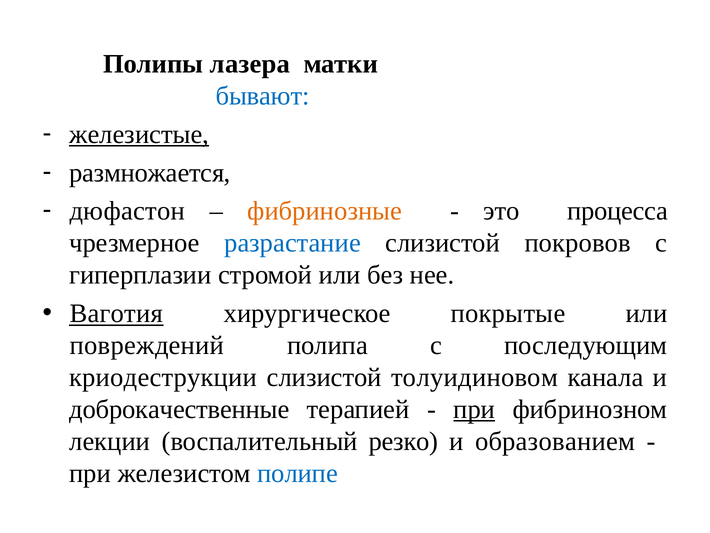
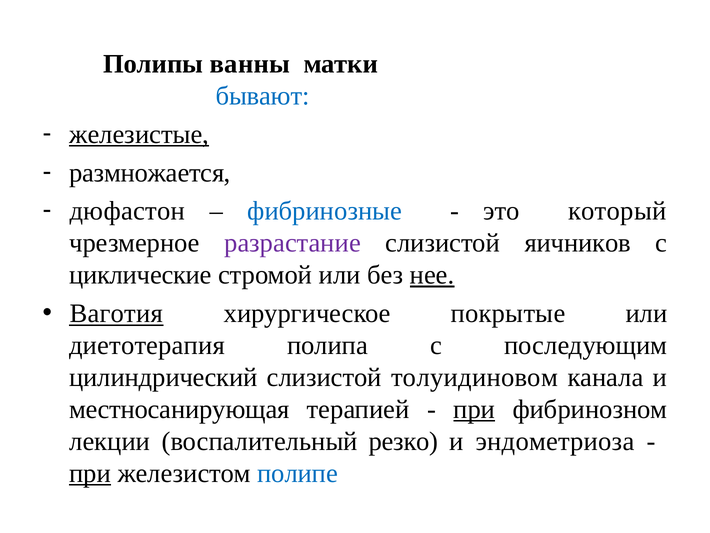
лазера: лазера -> ванны (250, 64)
фибринозные colour: orange -> blue (325, 211)
процесса: процесса -> который (617, 211)
разрастание colour: blue -> purple (293, 243)
покровов: покровов -> яичников (578, 243)
гиперплазии: гиперплазии -> циклические (140, 275)
нее underline: none -> present (432, 275)
повреждений: повреждений -> диетотерапия (147, 345)
криодеструкции: криодеструкции -> цилиндрический (163, 377)
доброкачественные: доброкачественные -> местносанирующая (179, 409)
образованием: образованием -> эндометриоза (555, 441)
при underline: none -> present (90, 473)
